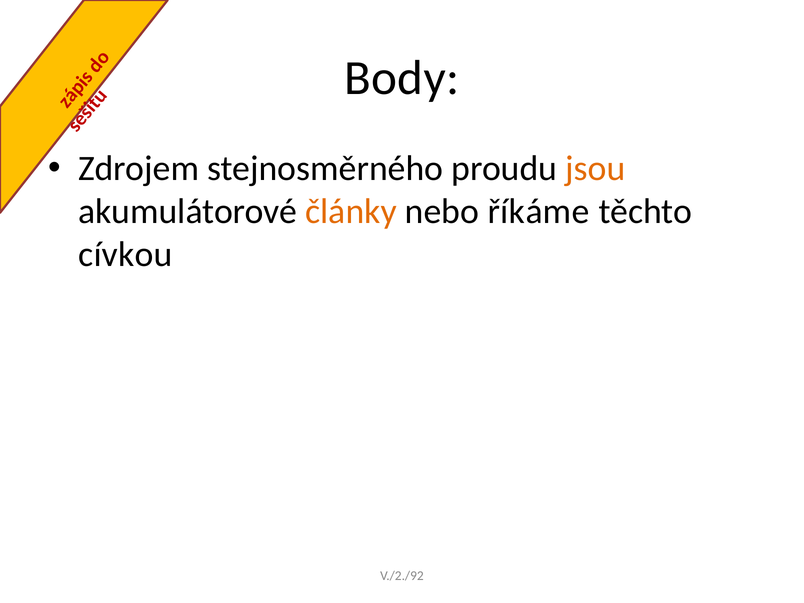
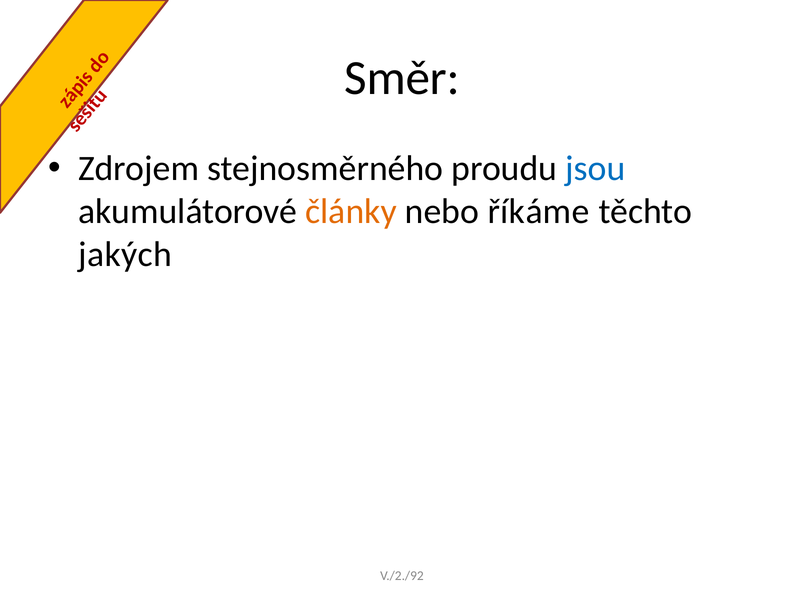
Body: Body -> Směr (402, 78)
jsou colour: orange -> blue (595, 169)
cívkou: cívkou -> jakých (125, 254)
